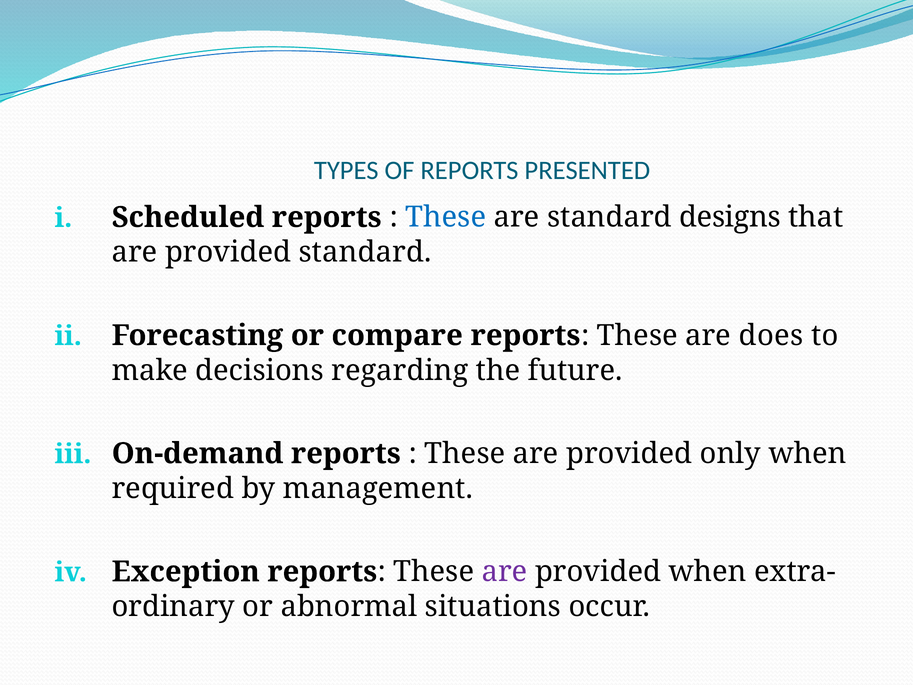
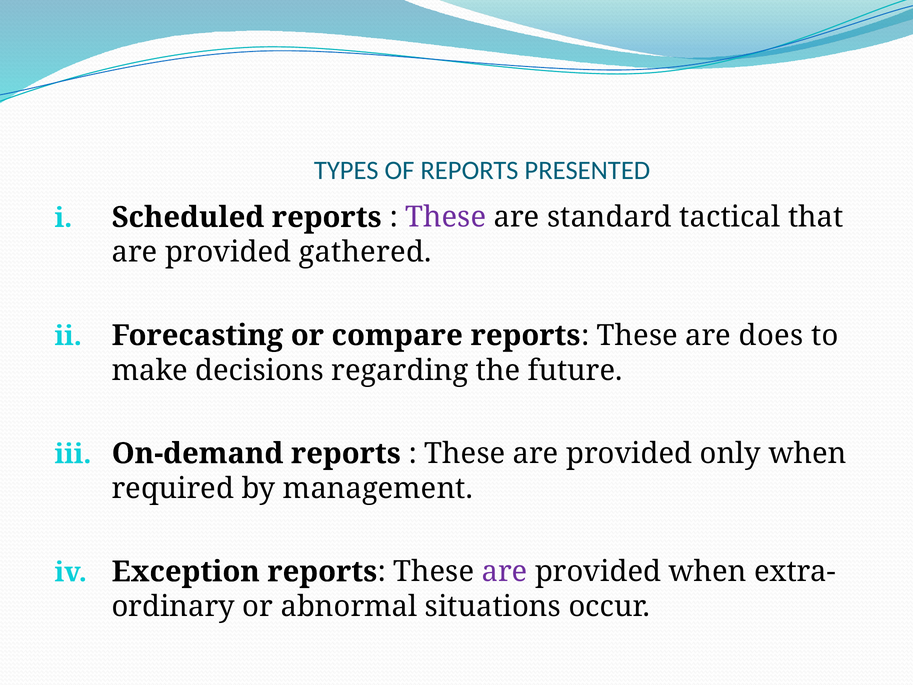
These colour: blue -> purple (446, 217)
designs: designs -> tactical (730, 217)
provided standard: standard -> gathered (365, 252)
